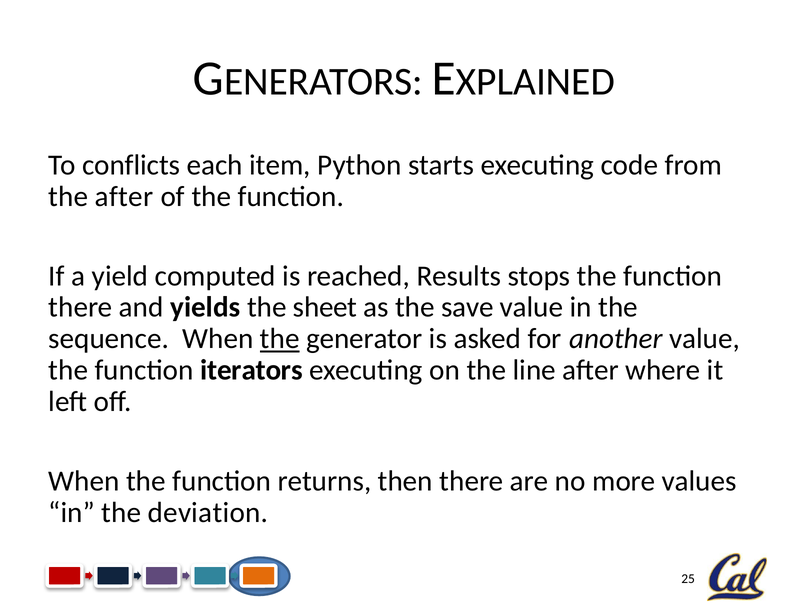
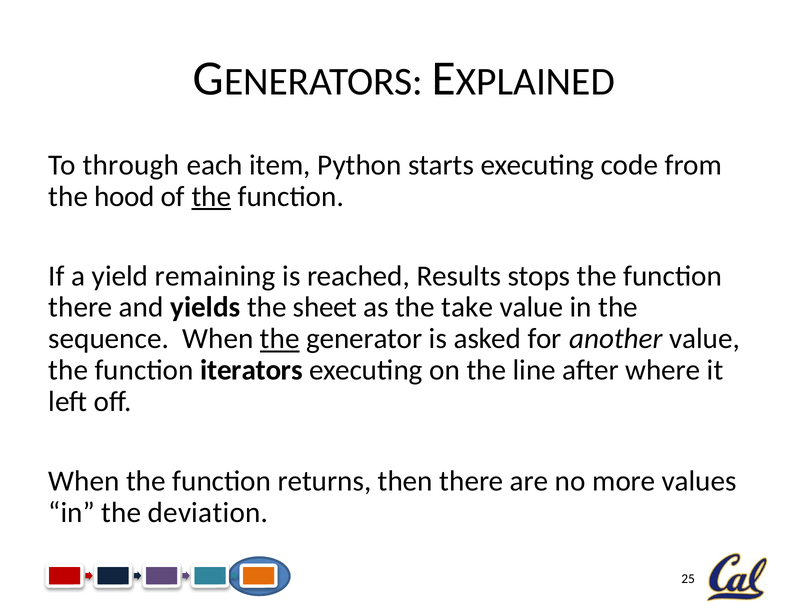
conflicts: conflicts -> through (131, 165)
the after: after -> hood (124, 196)
the underline: none -> present (211, 196)
computed: computed -> remaining (215, 276)
save: save -> take (467, 307)
